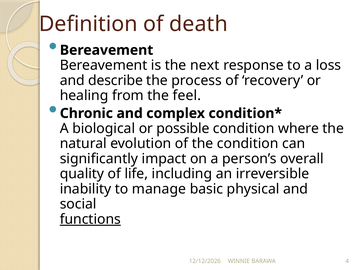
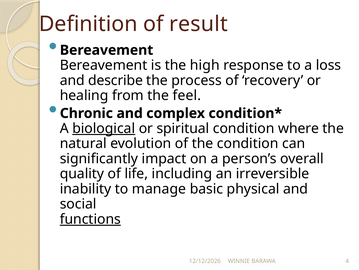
death: death -> result (198, 24)
next: next -> high (205, 65)
biological underline: none -> present (104, 128)
possible: possible -> spiritual (183, 128)
